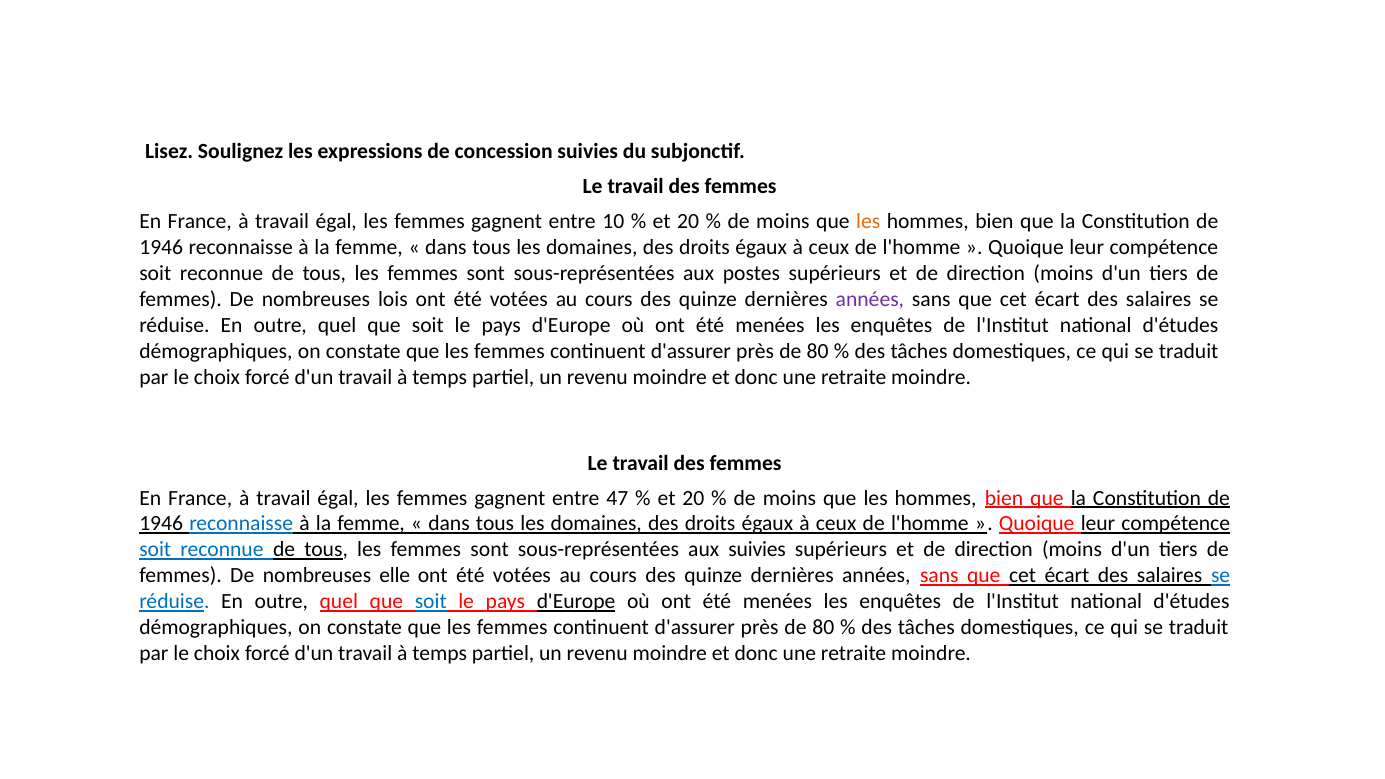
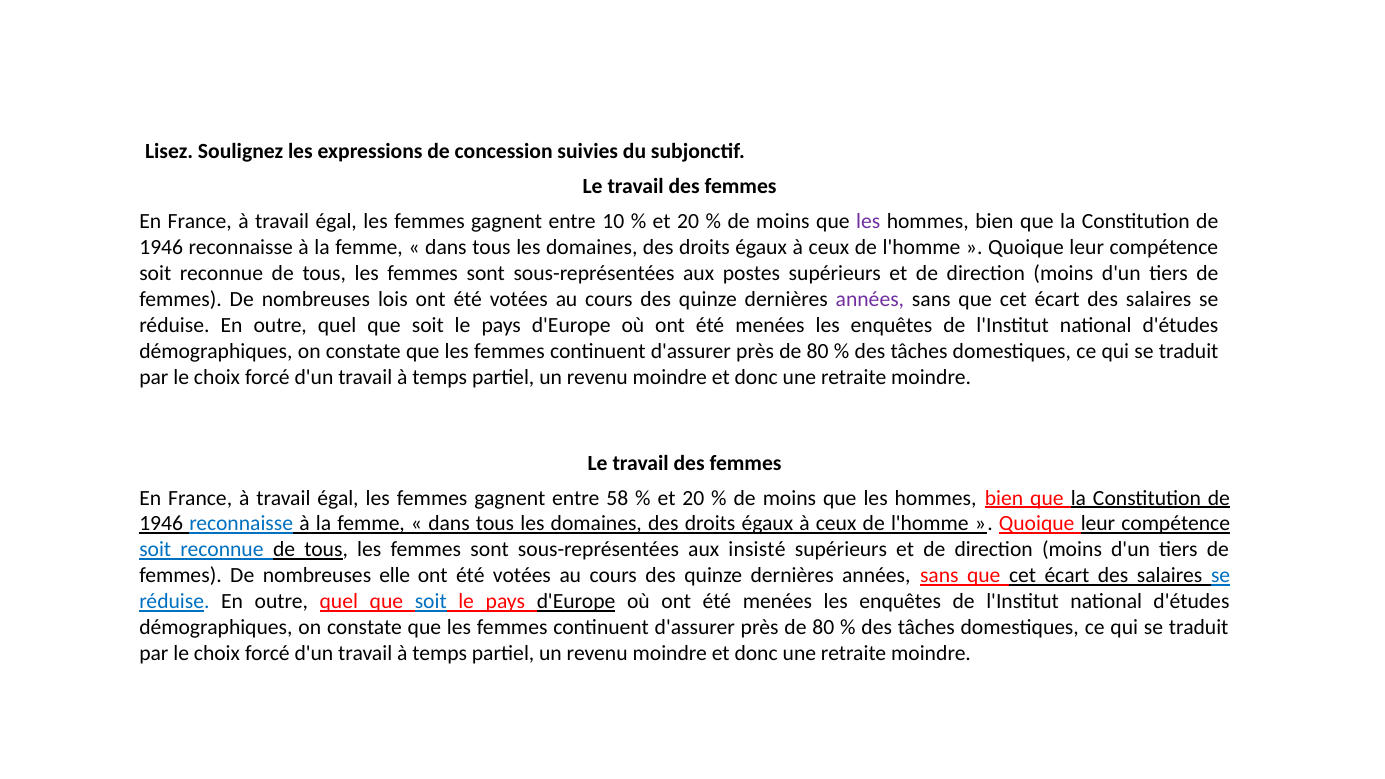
les colour: orange -> purple (868, 221)
47: 47 -> 58 (617, 498)
aux suivies: suivies -> insisté (757, 550)
